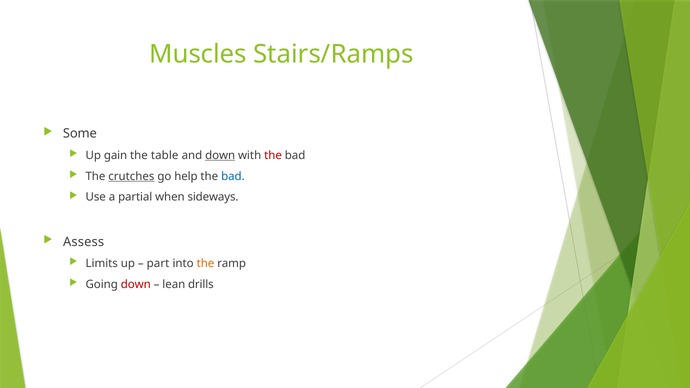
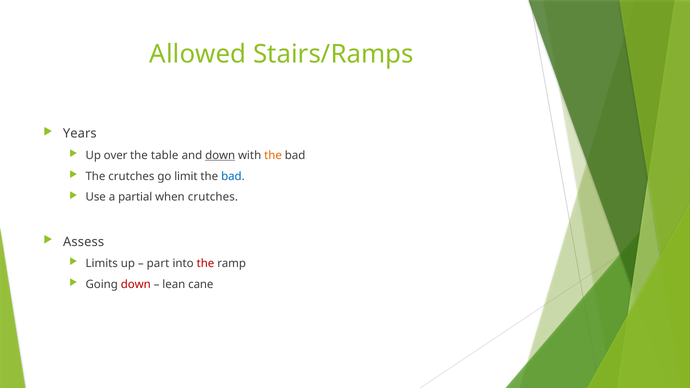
Muscles: Muscles -> Allowed (198, 54)
Some: Some -> Years (80, 134)
gain: gain -> over (116, 155)
the colour: red -> orange (273, 155)
crutches underline: present -> none (131, 176)
help: help -> limit (186, 176)
when sideways: sideways -> crutches (213, 197)
the colour: orange -> red (206, 264)
drills: drills -> cane (201, 285)
